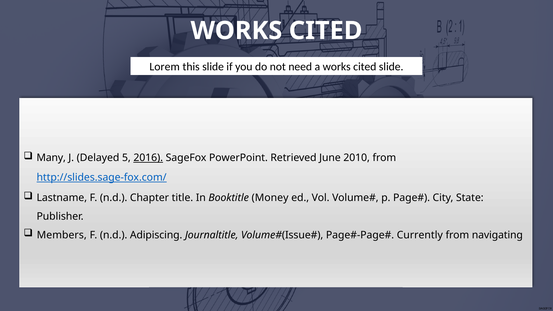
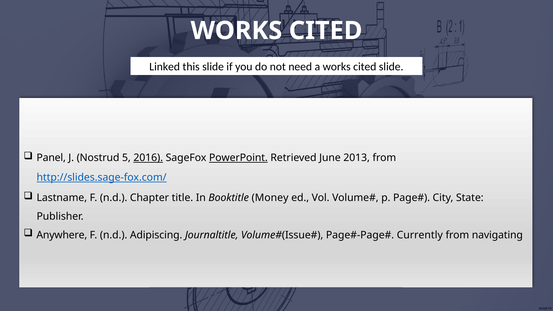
Lorem: Lorem -> Linked (165, 67)
Many: Many -> Panel (51, 158)
Delayed: Delayed -> Nostrud (98, 158)
PowerPoint underline: none -> present (238, 158)
2010: 2010 -> 2013 (357, 158)
Members: Members -> Anywhere (62, 235)
